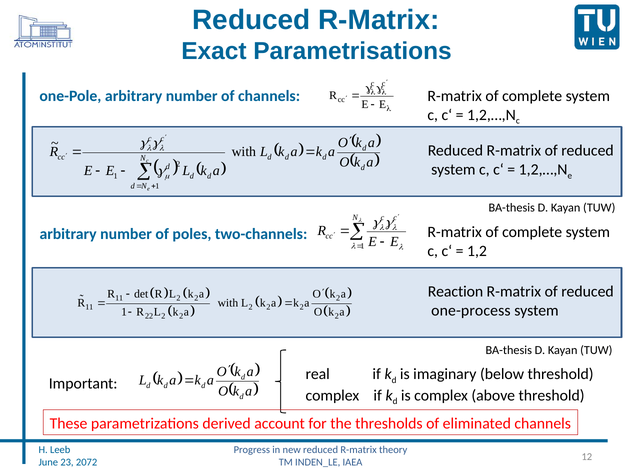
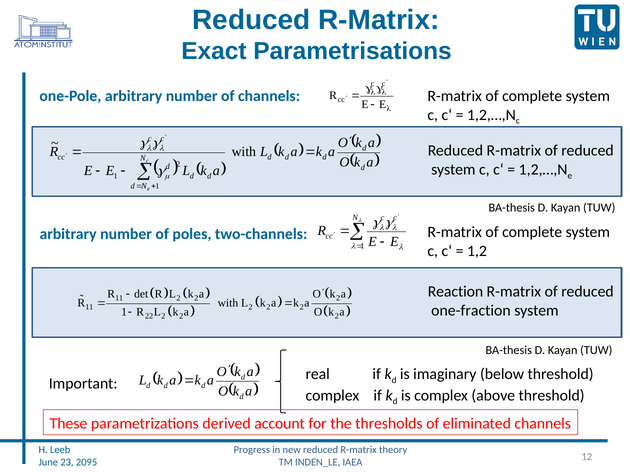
one-process: one-process -> one-fraction (471, 311)
2072: 2072 -> 2095 (87, 463)
